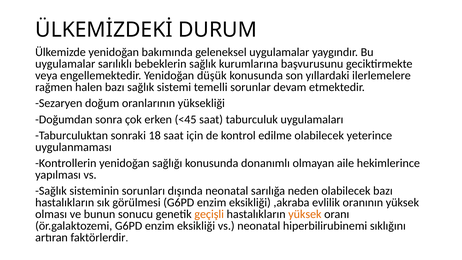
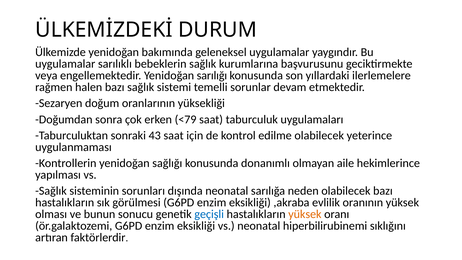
düşük: düşük -> sarılığı (212, 76)
<45: <45 -> <79 (186, 119)
18: 18 -> 43 (155, 135)
geçişli colour: orange -> blue (209, 214)
